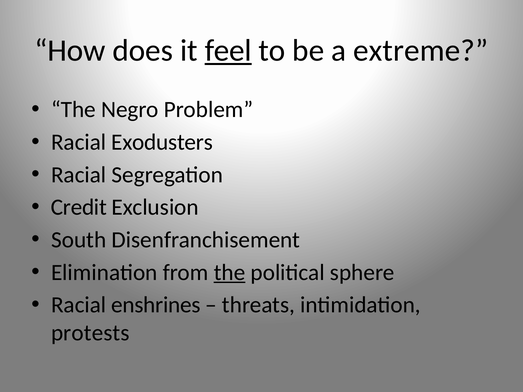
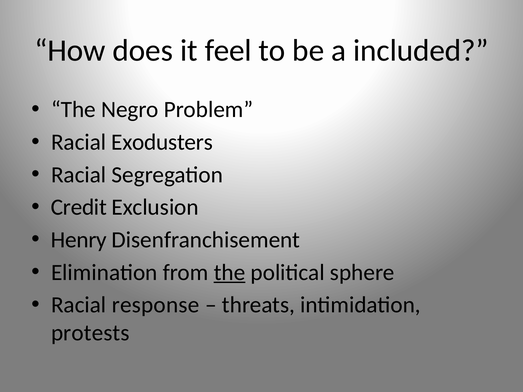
feel underline: present -> none (228, 51)
extreme: extreme -> included (421, 51)
South: South -> Henry (79, 240)
enshrines: enshrines -> response (156, 305)
